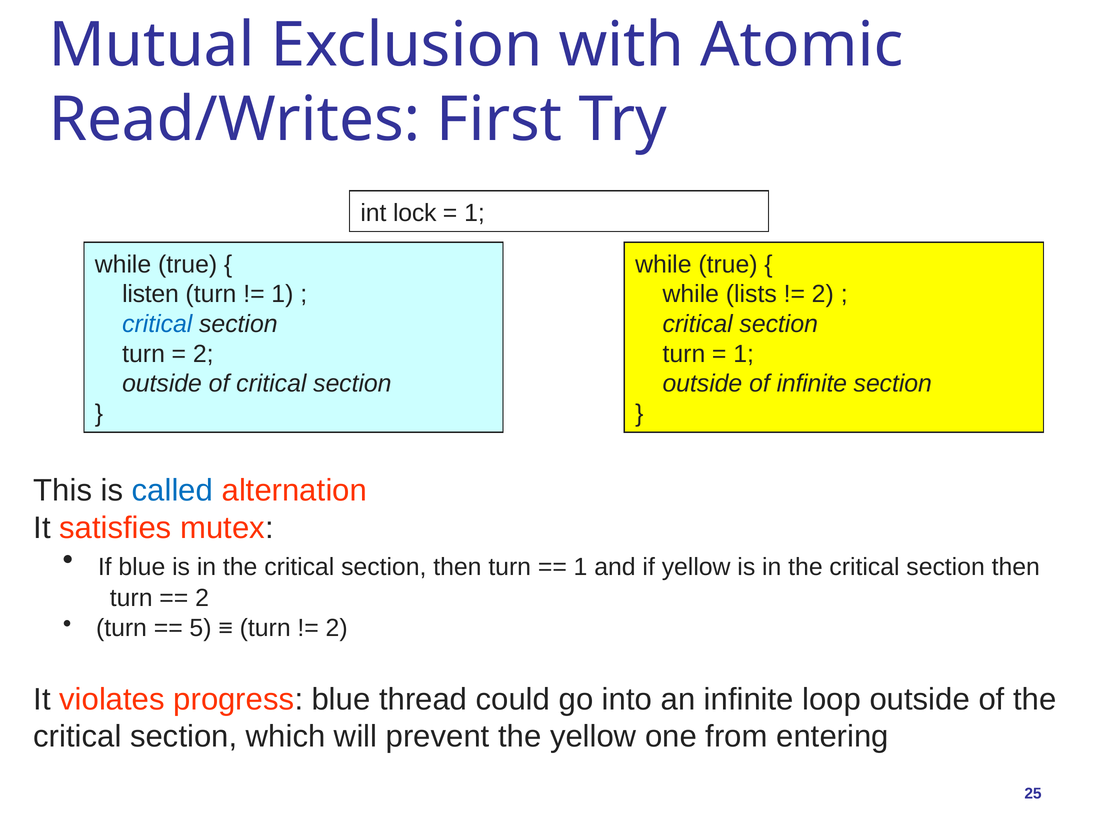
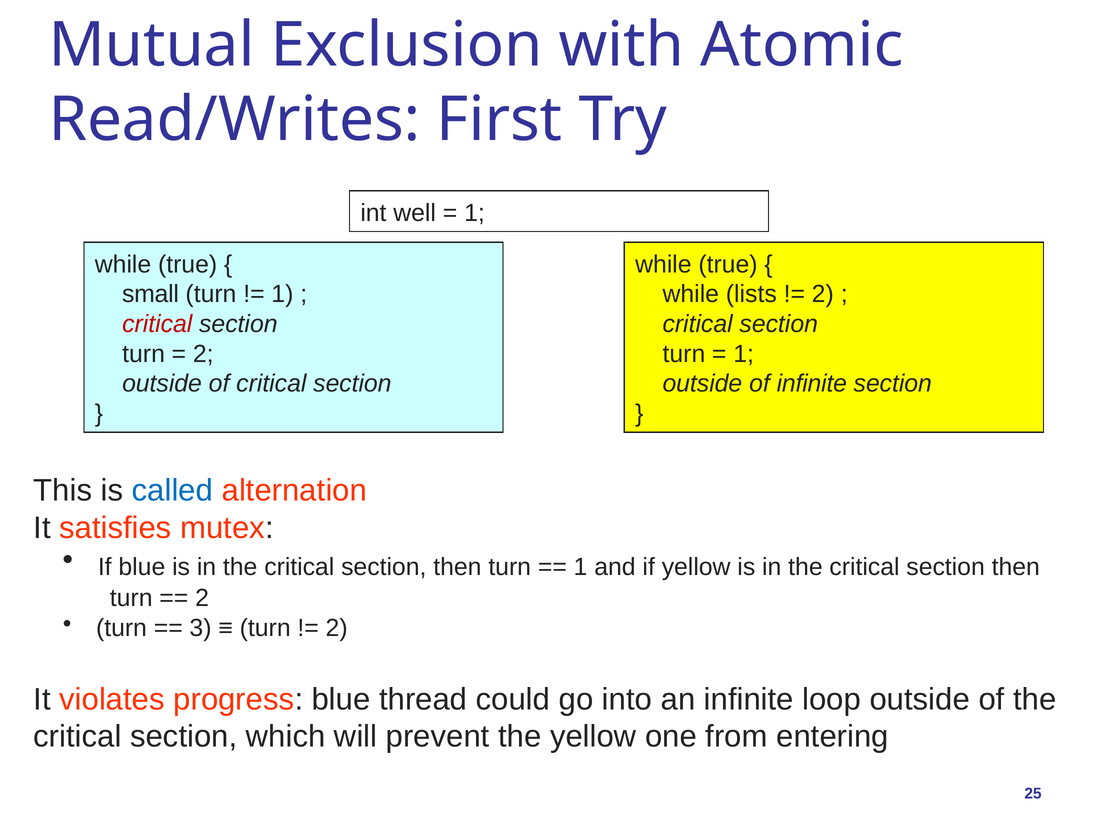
lock: lock -> well (415, 213)
listen: listen -> small (150, 294)
critical colour: blue -> red (157, 324)
5: 5 -> 3 (201, 628)
